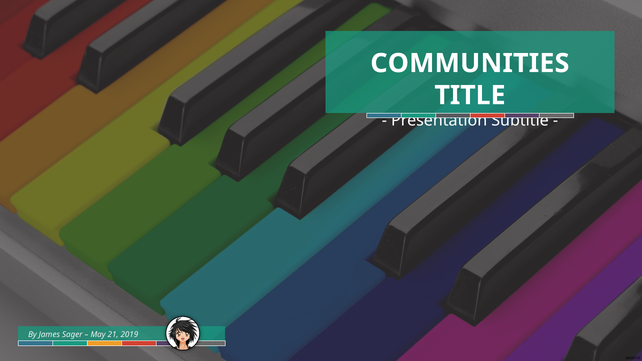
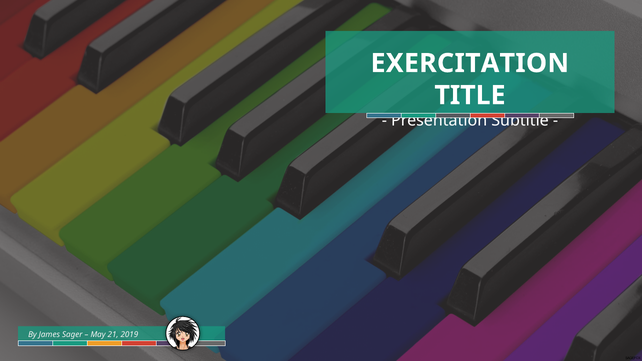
COMMUNITIES: COMMUNITIES -> EXERCITATION (470, 63)
